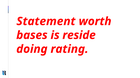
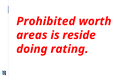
Statement: Statement -> Prohibited (46, 22)
bases: bases -> areas (32, 36)
